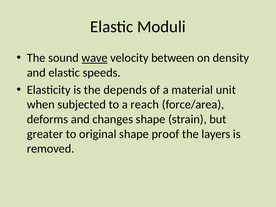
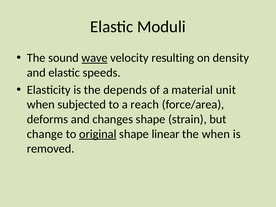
between: between -> resulting (173, 58)
greater: greater -> change (45, 134)
original underline: none -> present (98, 134)
proof: proof -> linear (166, 134)
the layers: layers -> when (216, 134)
